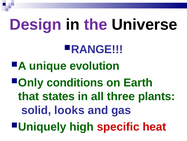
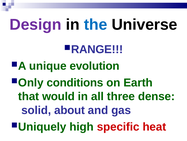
the colour: purple -> blue (96, 24)
states: states -> would (58, 96)
plants: plants -> dense (156, 96)
looks: looks -> about (70, 110)
